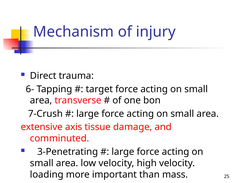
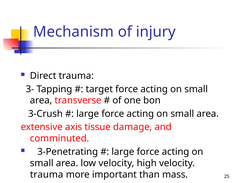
6-: 6- -> 3- (30, 89)
7-Crush: 7-Crush -> 3-Crush (45, 114)
loading: loading -> trauma (47, 175)
